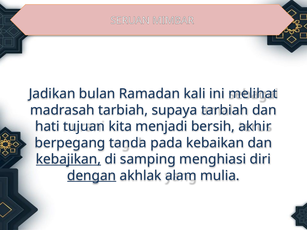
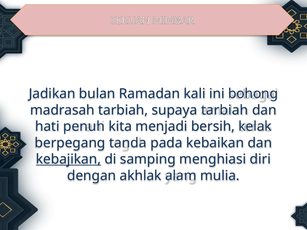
melihat: melihat -> bohong (253, 94)
tujuan: tujuan -> penuh (84, 127)
akhir: akhir -> kelak (255, 127)
dengan underline: present -> none (92, 176)
